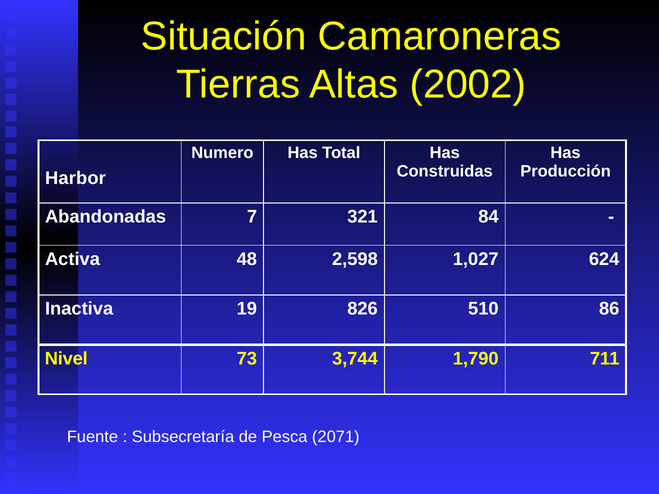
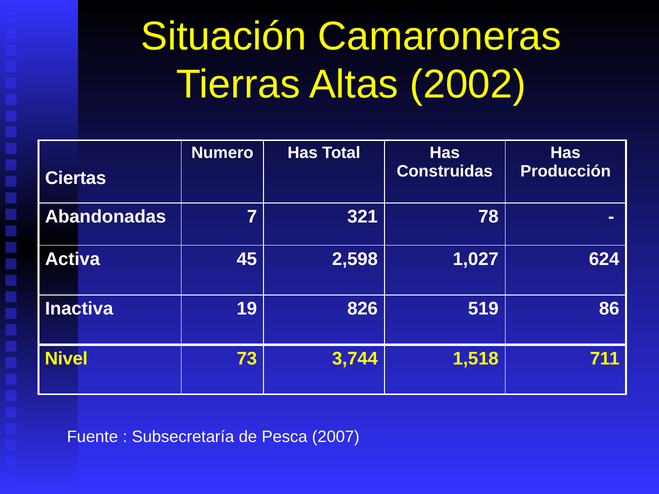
Harbor: Harbor -> Ciertas (76, 178)
84: 84 -> 78 (488, 217)
48: 48 -> 45 (247, 259)
510: 510 -> 519 (483, 309)
1,790: 1,790 -> 1,518 (476, 359)
2071: 2071 -> 2007 (336, 437)
